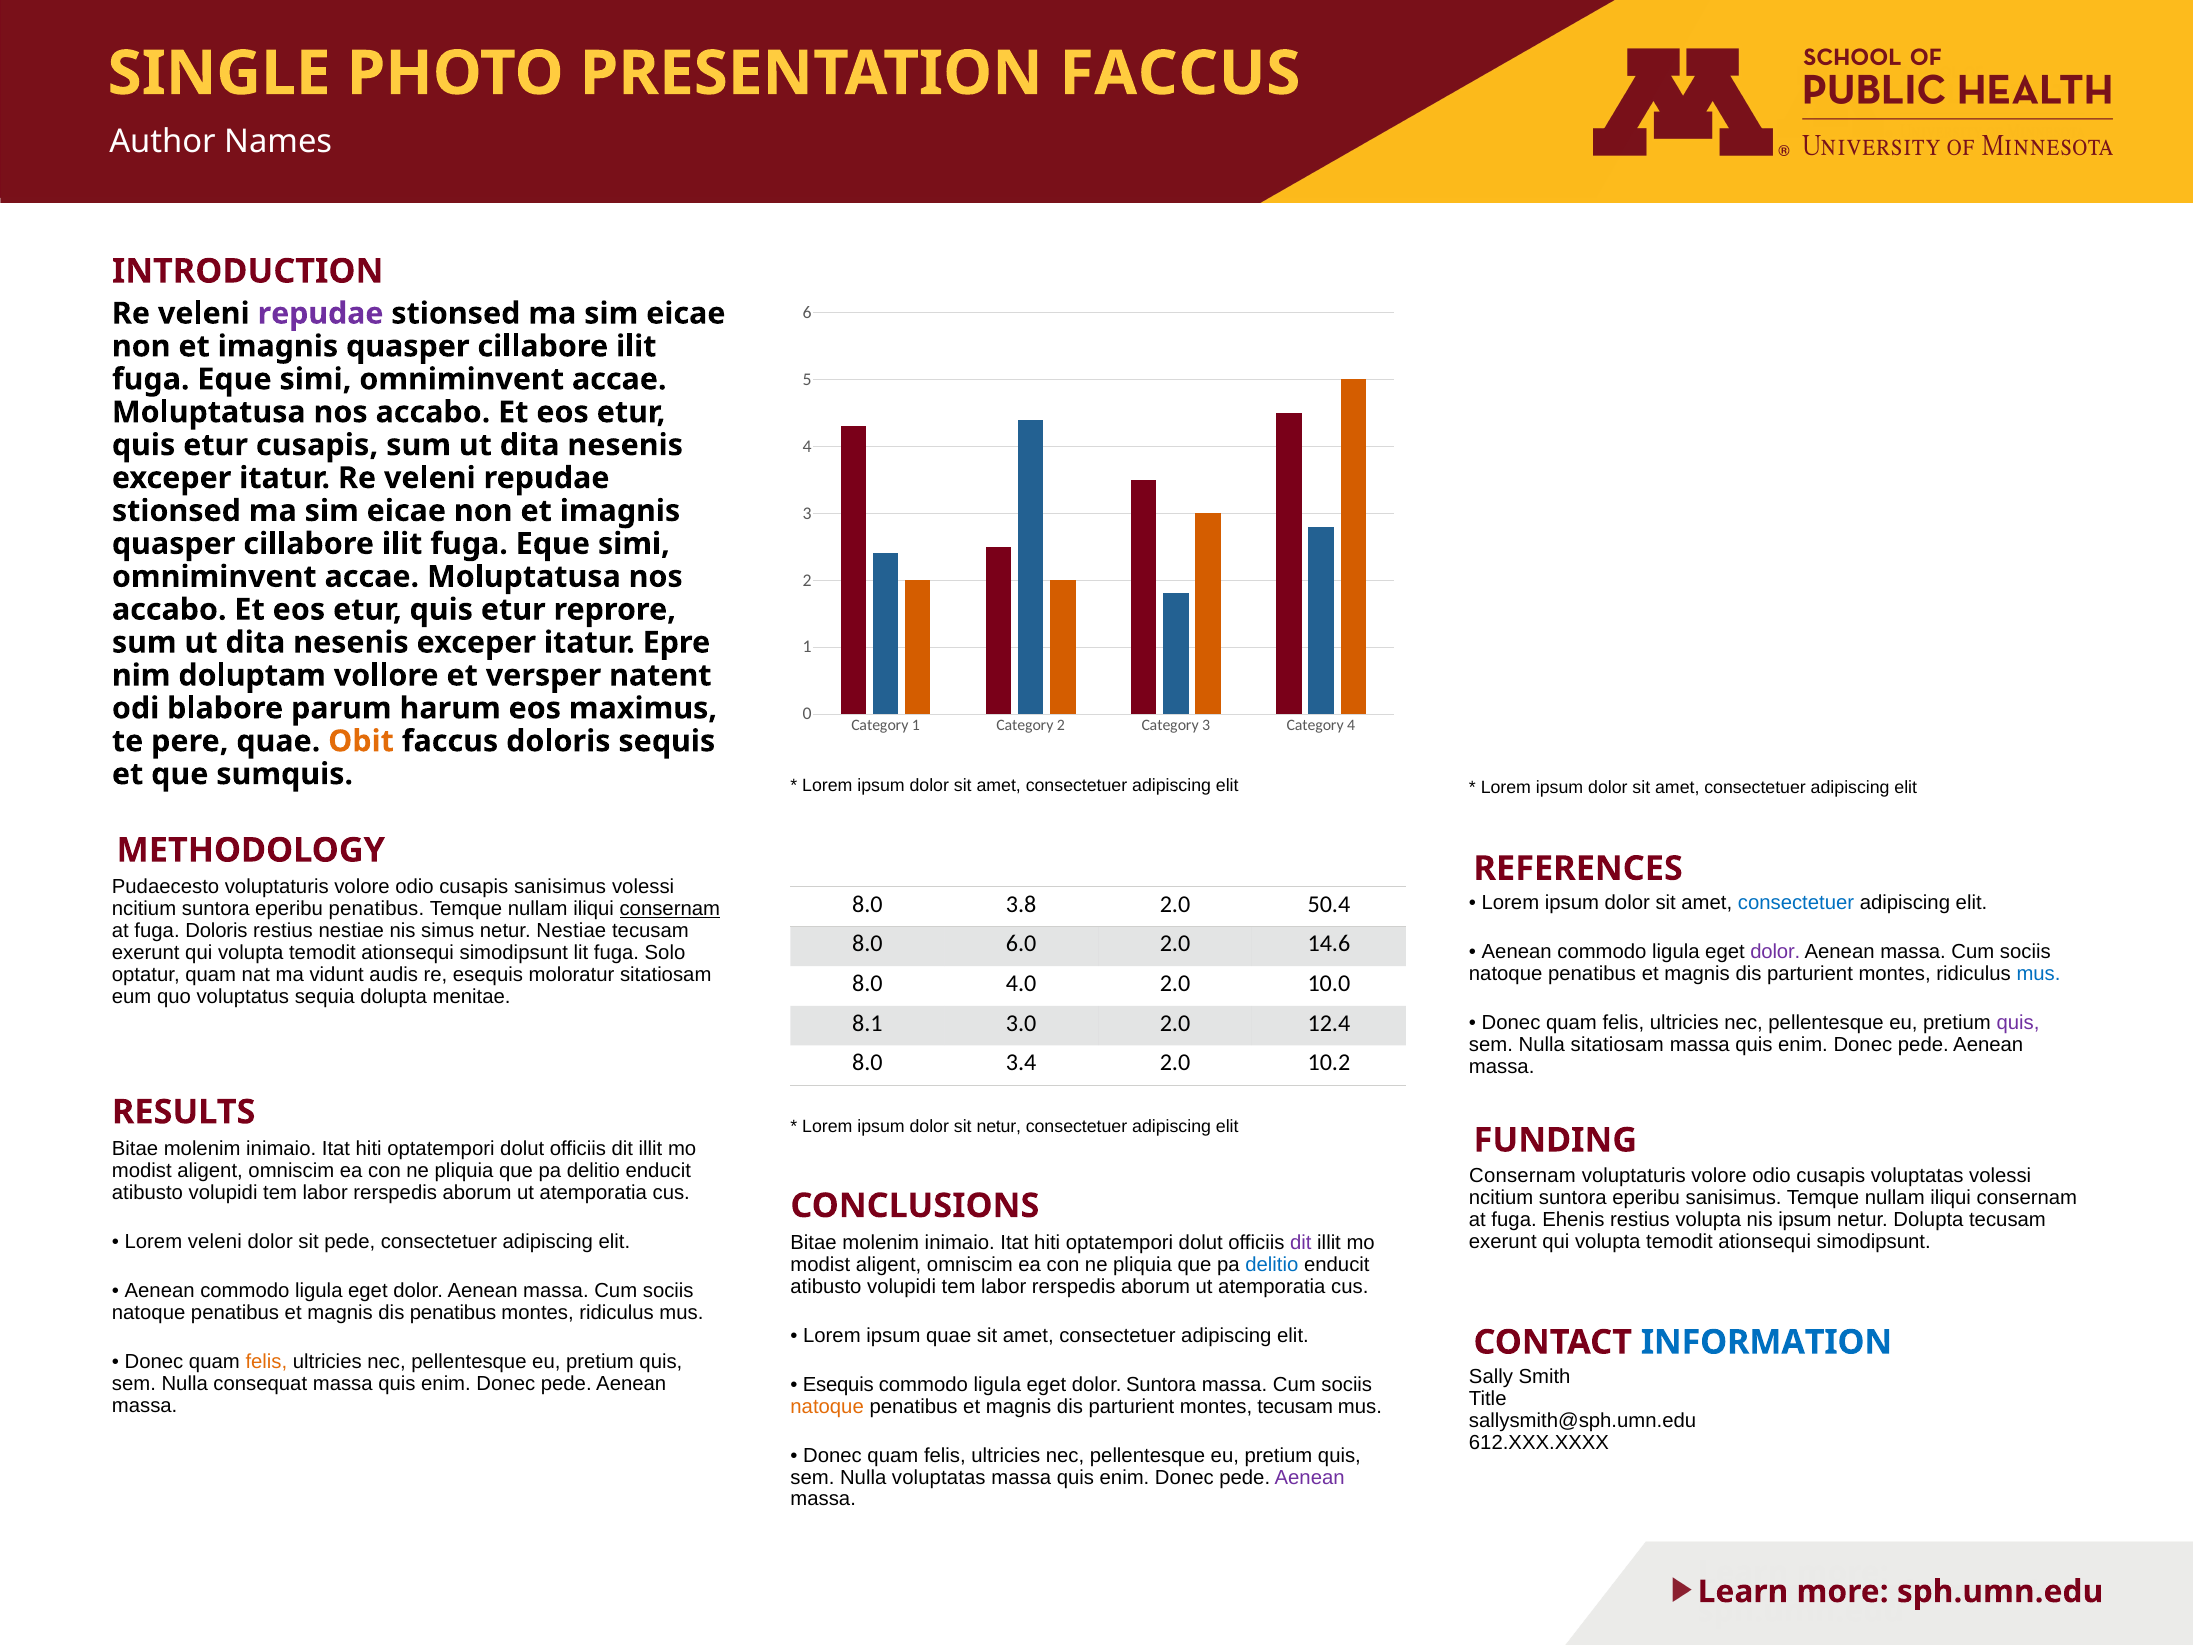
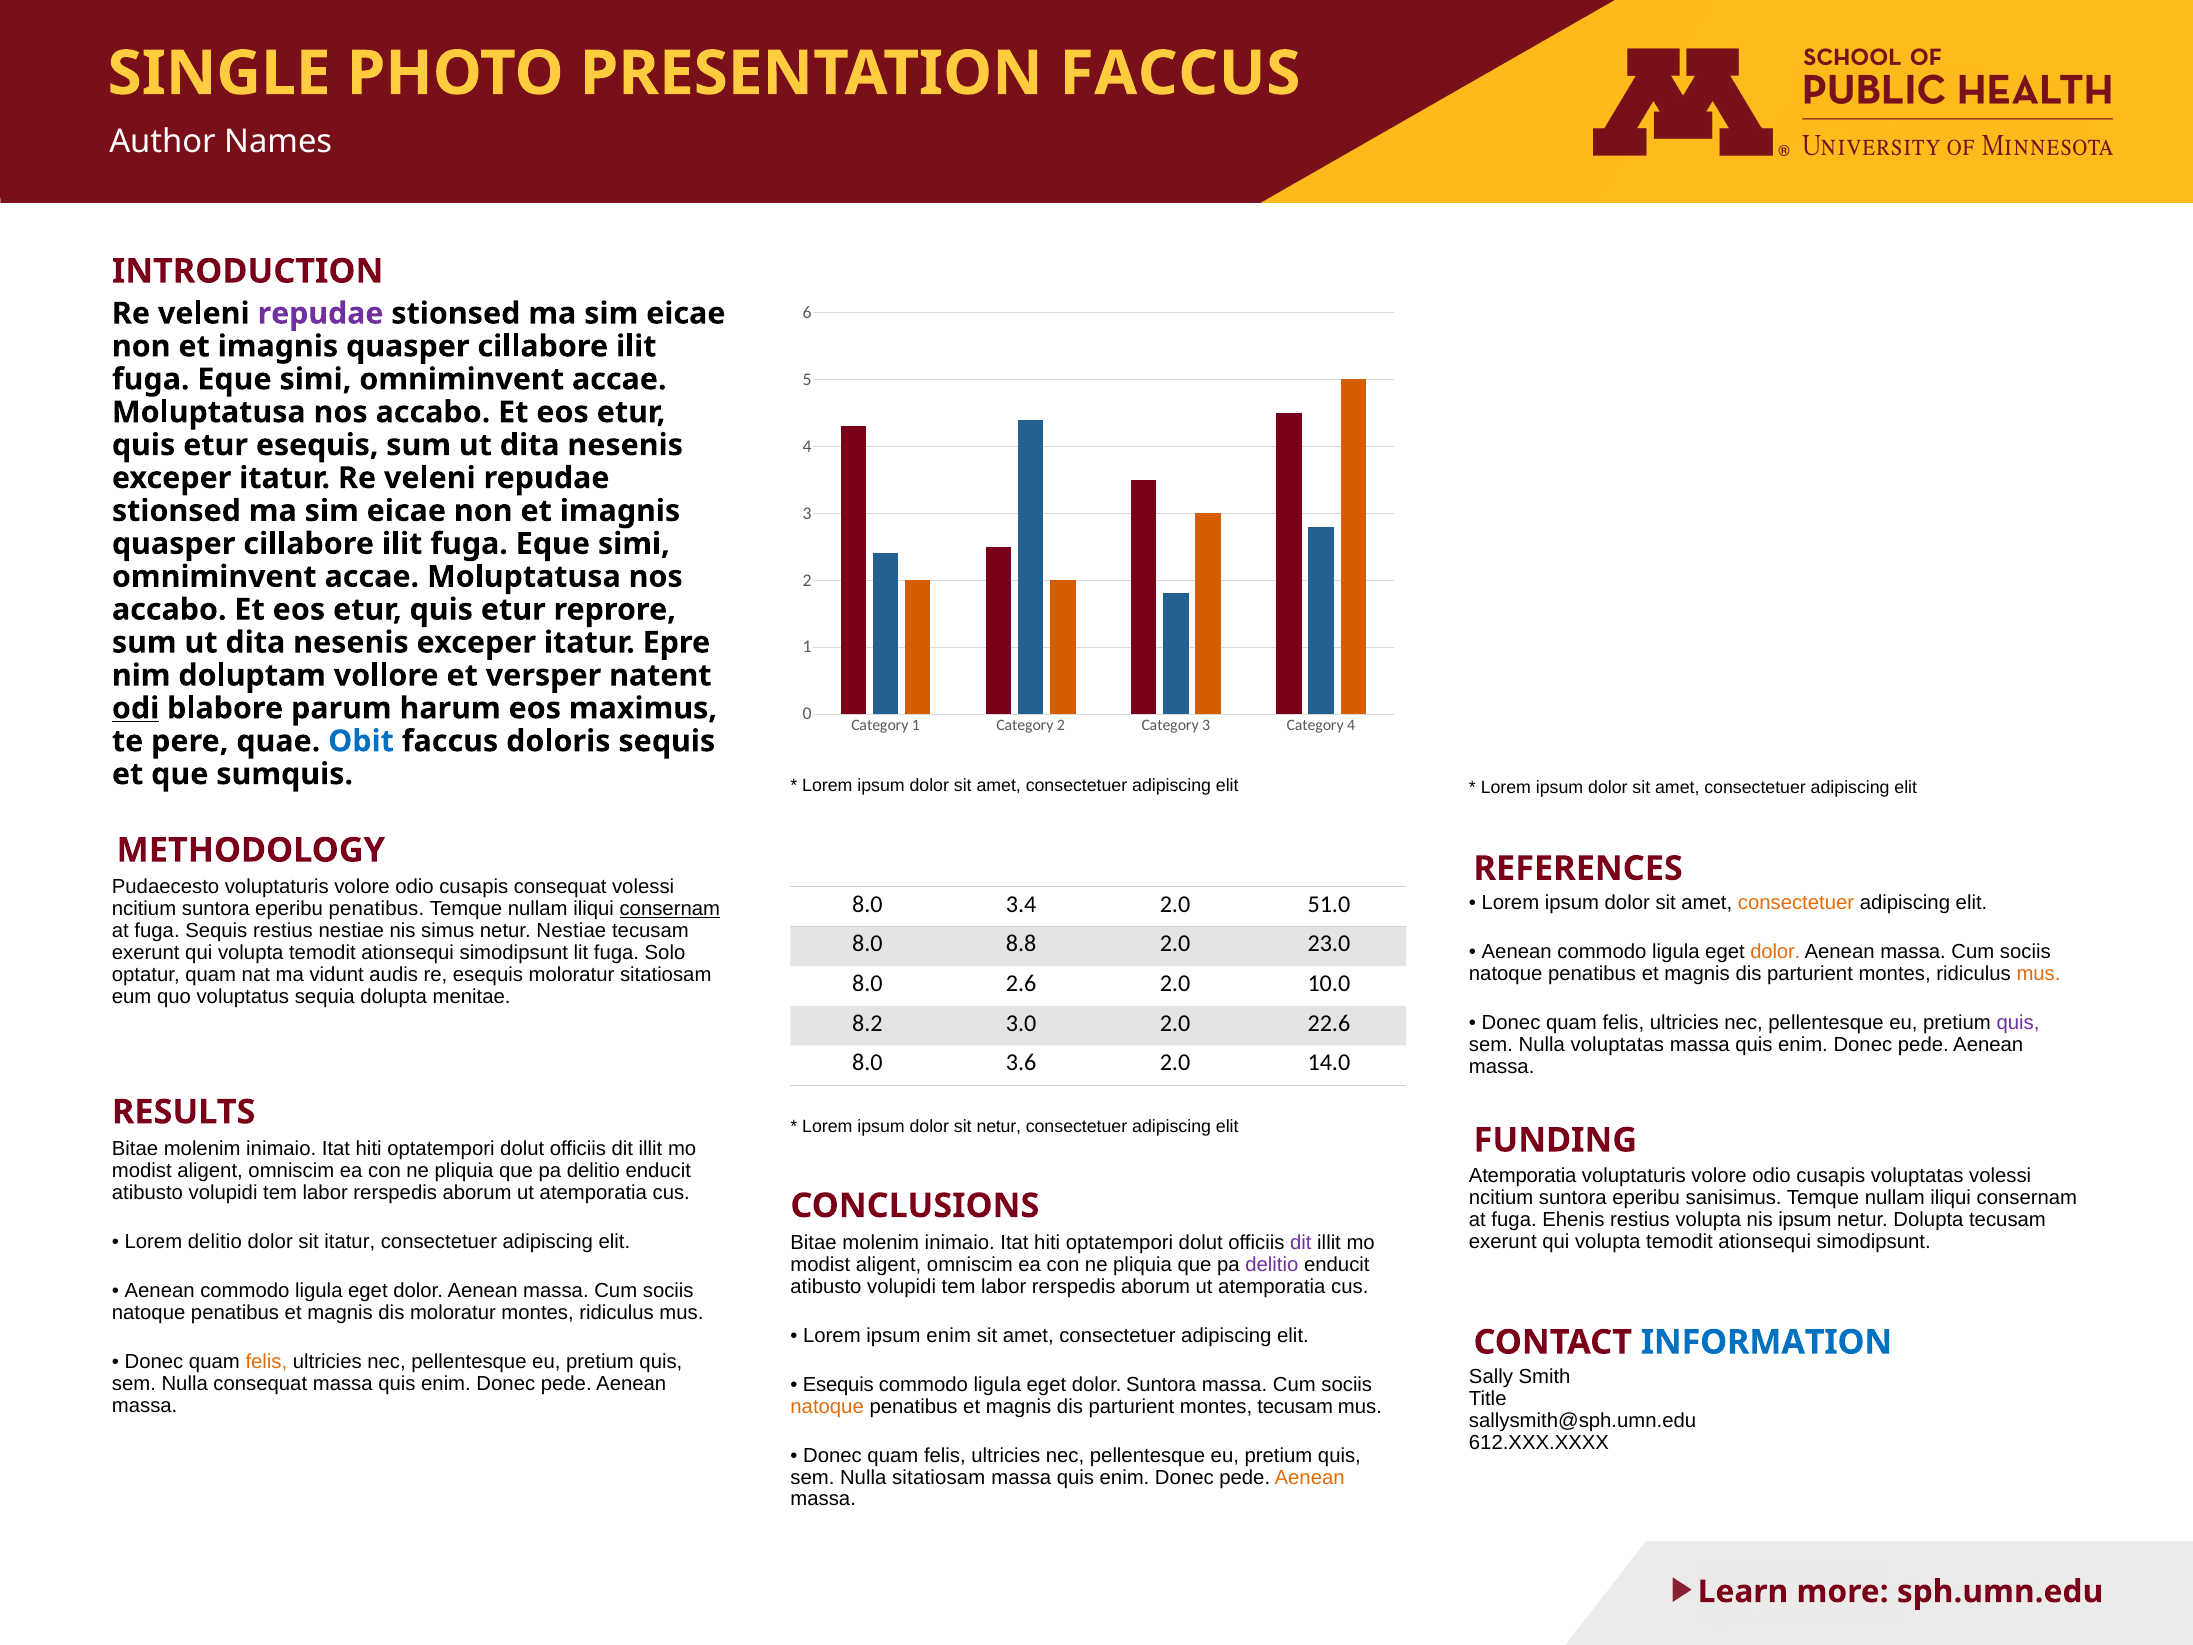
etur cusapis: cusapis -> esequis (317, 445)
odi underline: none -> present (136, 708)
Obit colour: orange -> blue (361, 741)
cusapis sanisimus: sanisimus -> consequat (560, 887)
consectetuer colour: blue -> orange (1796, 903)
3.8: 3.8 -> 3.4 (1021, 904)
50.4: 50.4 -> 51.0 (1329, 904)
fuga Doloris: Doloris -> Sequis (216, 930)
6.0: 6.0 -> 8.8 (1021, 944)
14.6: 14.6 -> 23.0 (1329, 944)
dolor colour: purple -> orange (1775, 952)
mus colour: blue -> orange (2039, 974)
4.0: 4.0 -> 2.6 (1021, 983)
8.1: 8.1 -> 8.2 (867, 1023)
12.4: 12.4 -> 22.6 (1329, 1023)
Nulla sitatiosam: sitatiosam -> voluptatas (1617, 1045)
3.4: 3.4 -> 3.6 (1021, 1063)
10.2: 10.2 -> 14.0 (1329, 1063)
Consernam: Consernam -> Atemporatia (1523, 1176)
Lorem veleni: veleni -> delitio (215, 1242)
sit pede: pede -> itatur (350, 1242)
delitio colour: blue -> purple (1272, 1264)
dis penatibus: penatibus -> moloratur (453, 1313)
ipsum quae: quae -> enim (949, 1335)
Nulla voluptatas: voluptatas -> sitatiosam (939, 1477)
Aenean colour: purple -> orange (1310, 1477)
